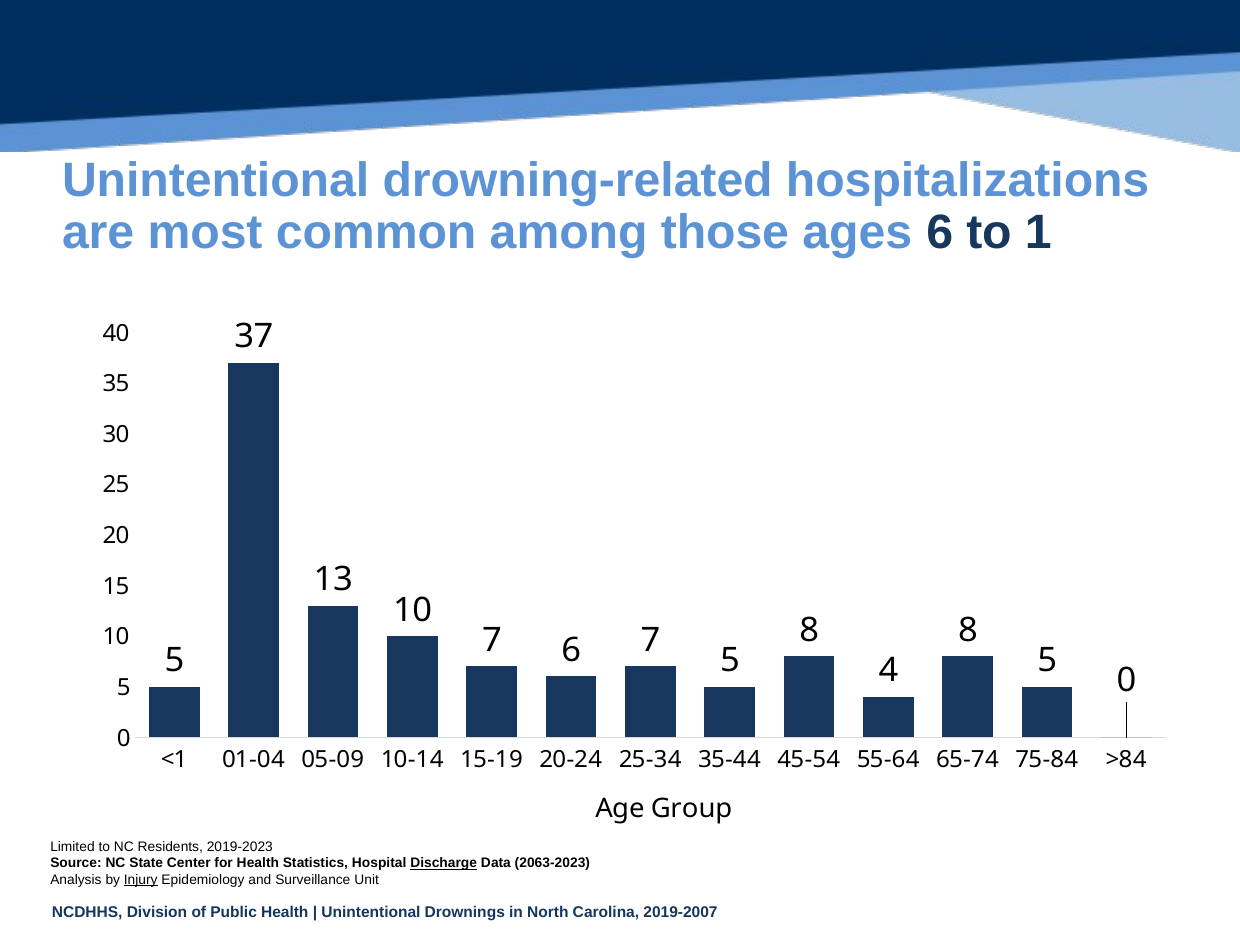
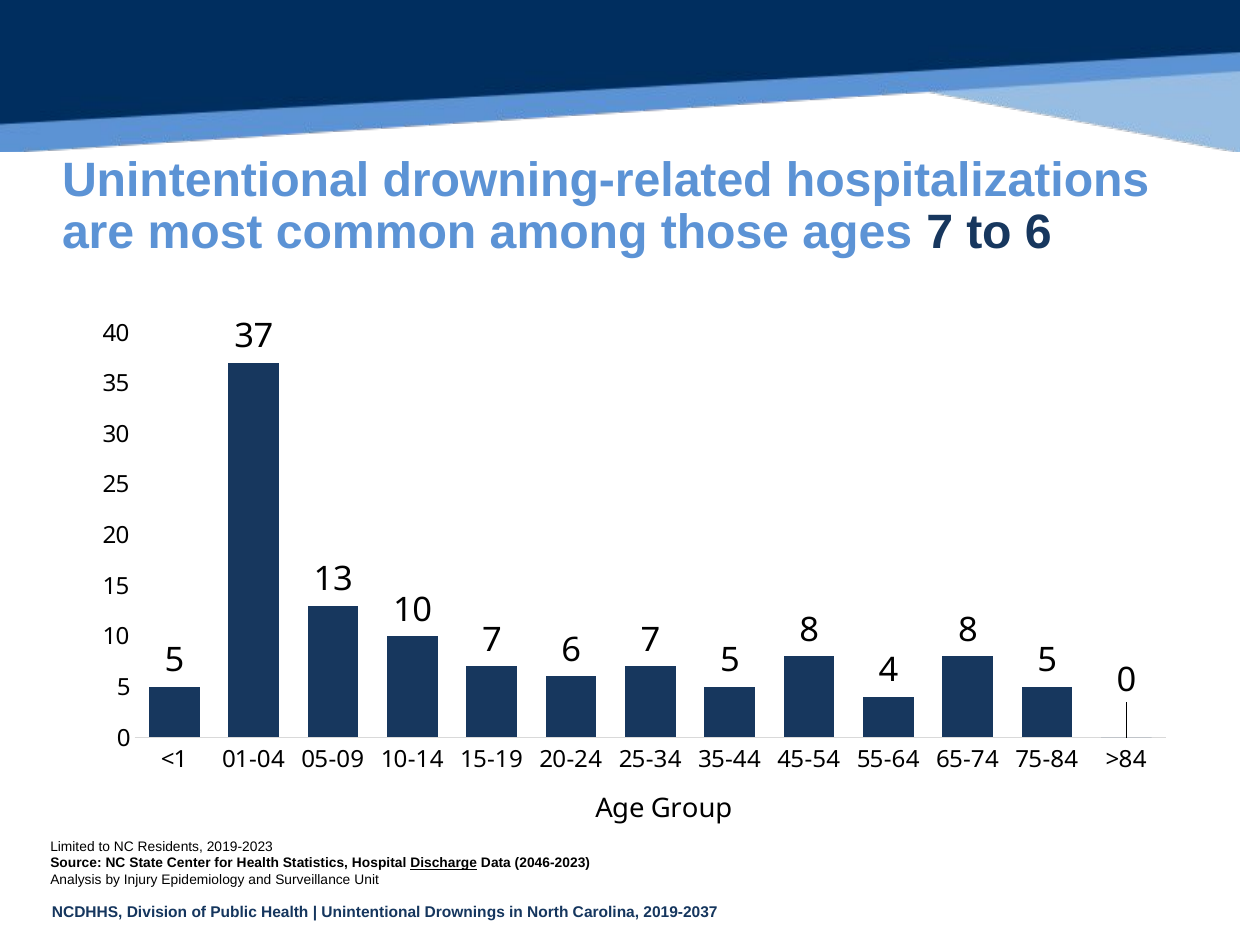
ages 6: 6 -> 7 (940, 233)
to 1: 1 -> 6 (1038, 233)
2063-2023: 2063-2023 -> 2046-2023 (552, 863)
Injury underline: present -> none (141, 880)
2019-2007: 2019-2007 -> 2019-2037 (680, 912)
